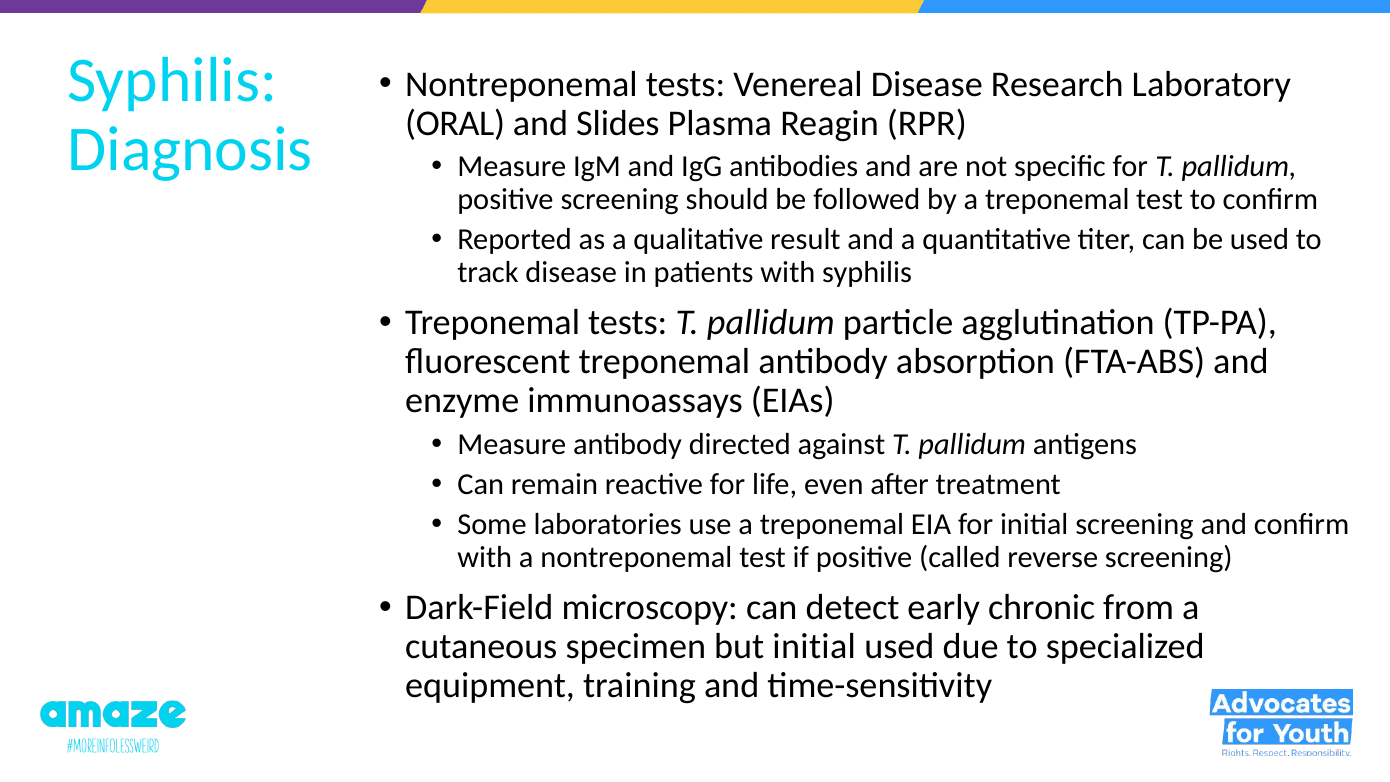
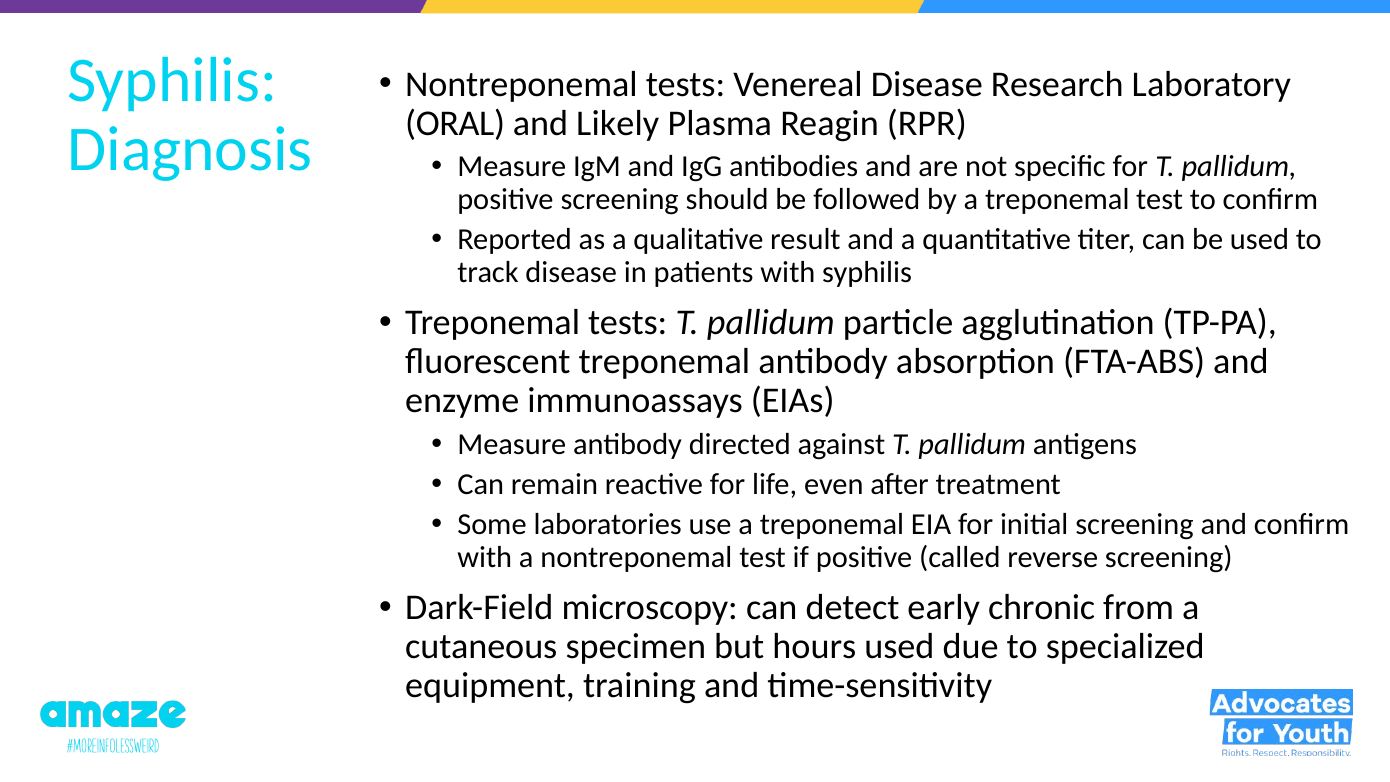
Slides: Slides -> Likely (618, 123)
but initial: initial -> hours (814, 647)
